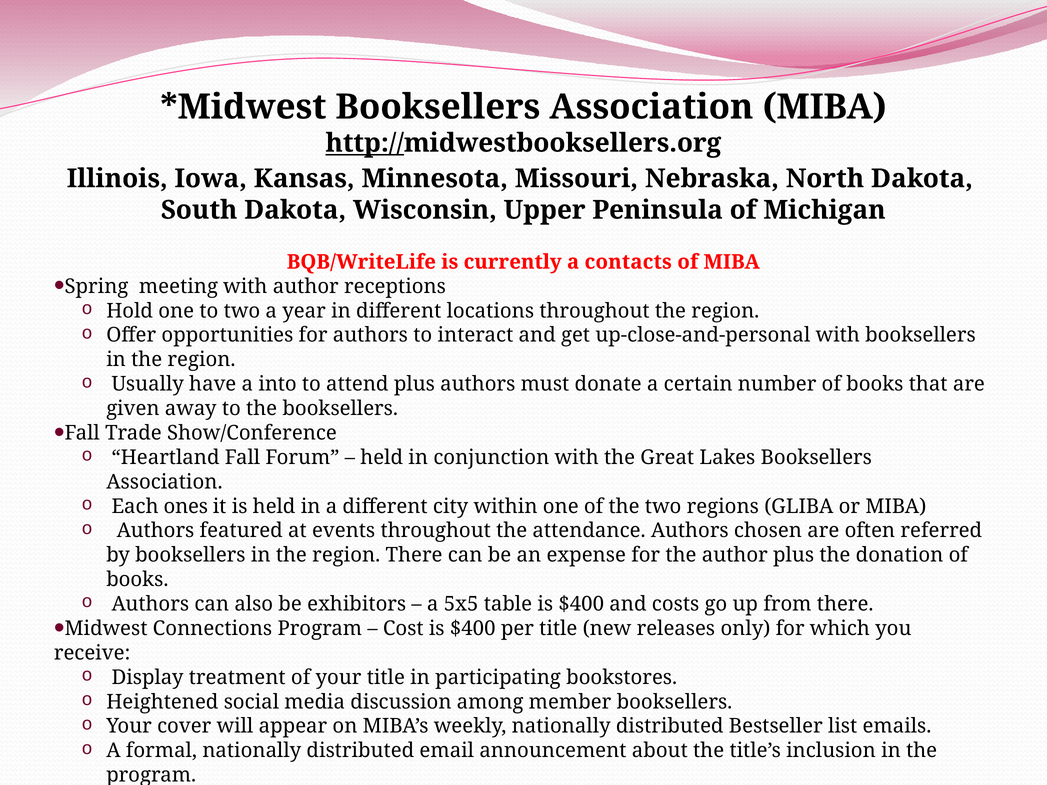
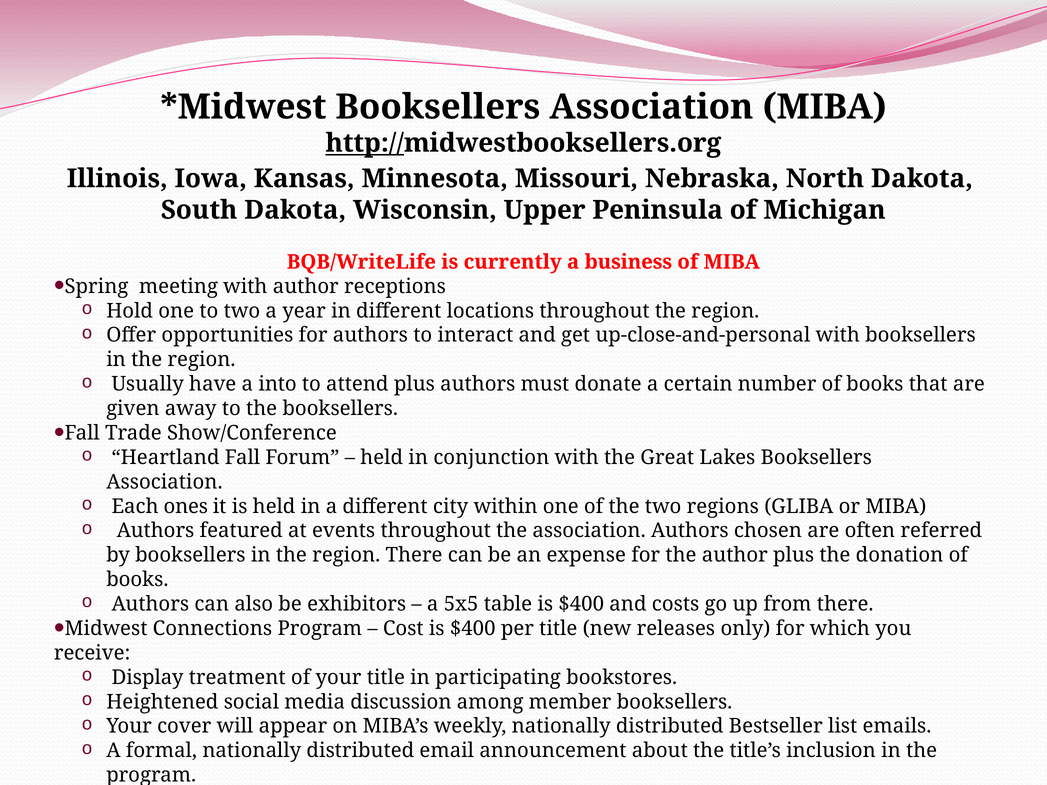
contacts: contacts -> business (628, 262)
the attendance: attendance -> association (589, 531)
